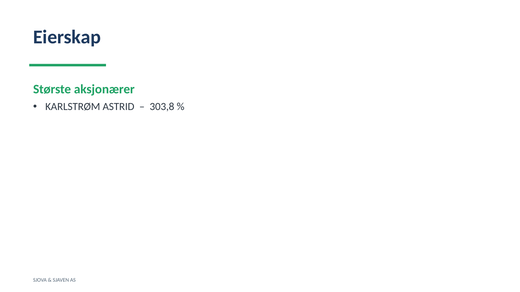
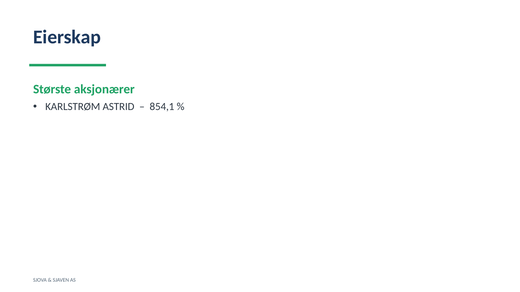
303,8: 303,8 -> 854,1 (162, 107)
